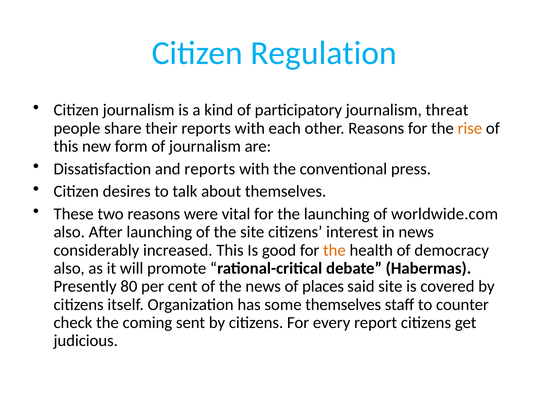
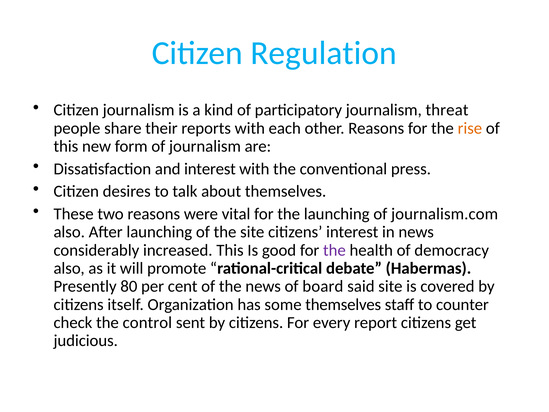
and reports: reports -> interest (210, 169)
worldwide.com: worldwide.com -> journalism.com (445, 214)
the colour: orange -> purple (334, 250)
places: places -> board (323, 286)
coming: coming -> control (147, 322)
